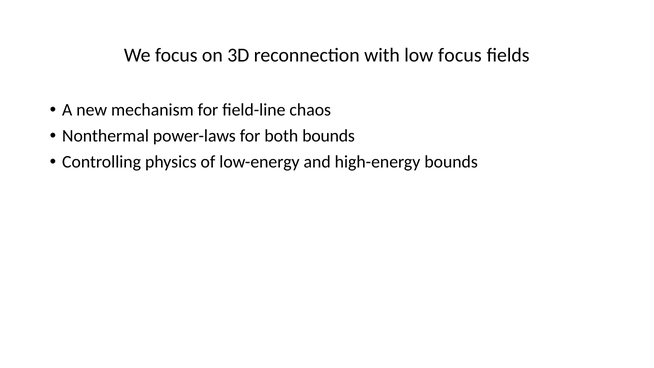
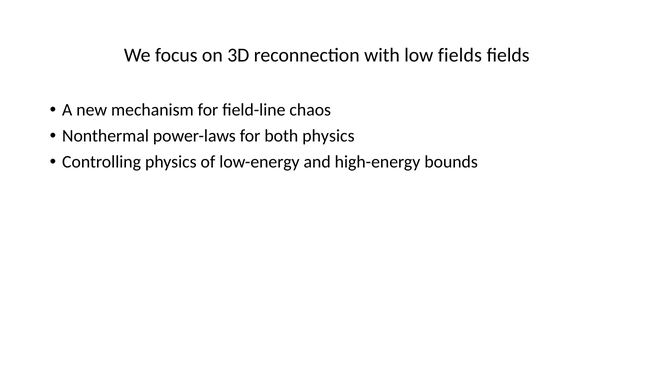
low focus: focus -> fields (460, 55)
both bounds: bounds -> physics (328, 136)
